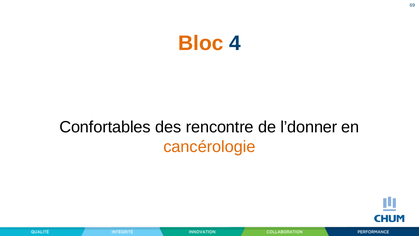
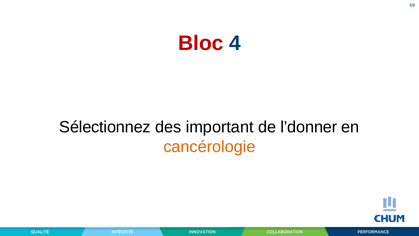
Bloc colour: orange -> red (201, 43)
Confortables: Confortables -> Sélectionnez (105, 127)
rencontre: rencontre -> important (220, 127)
